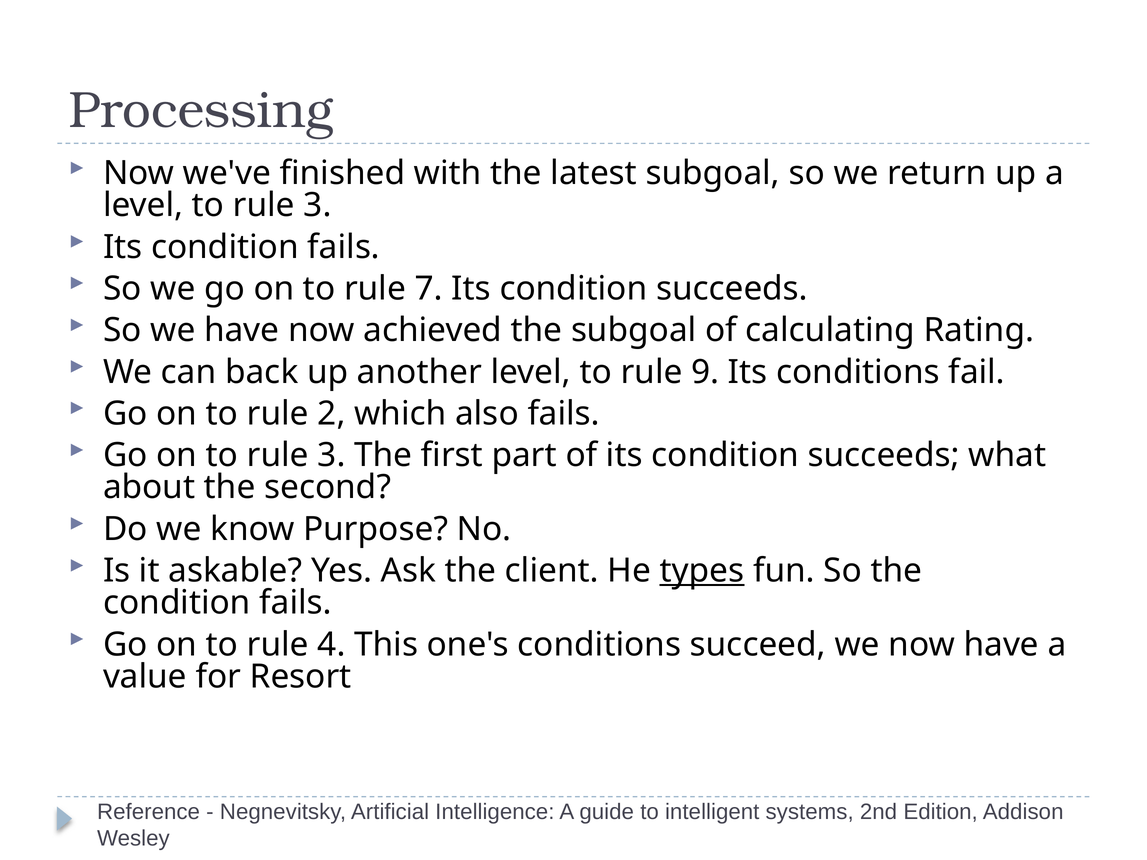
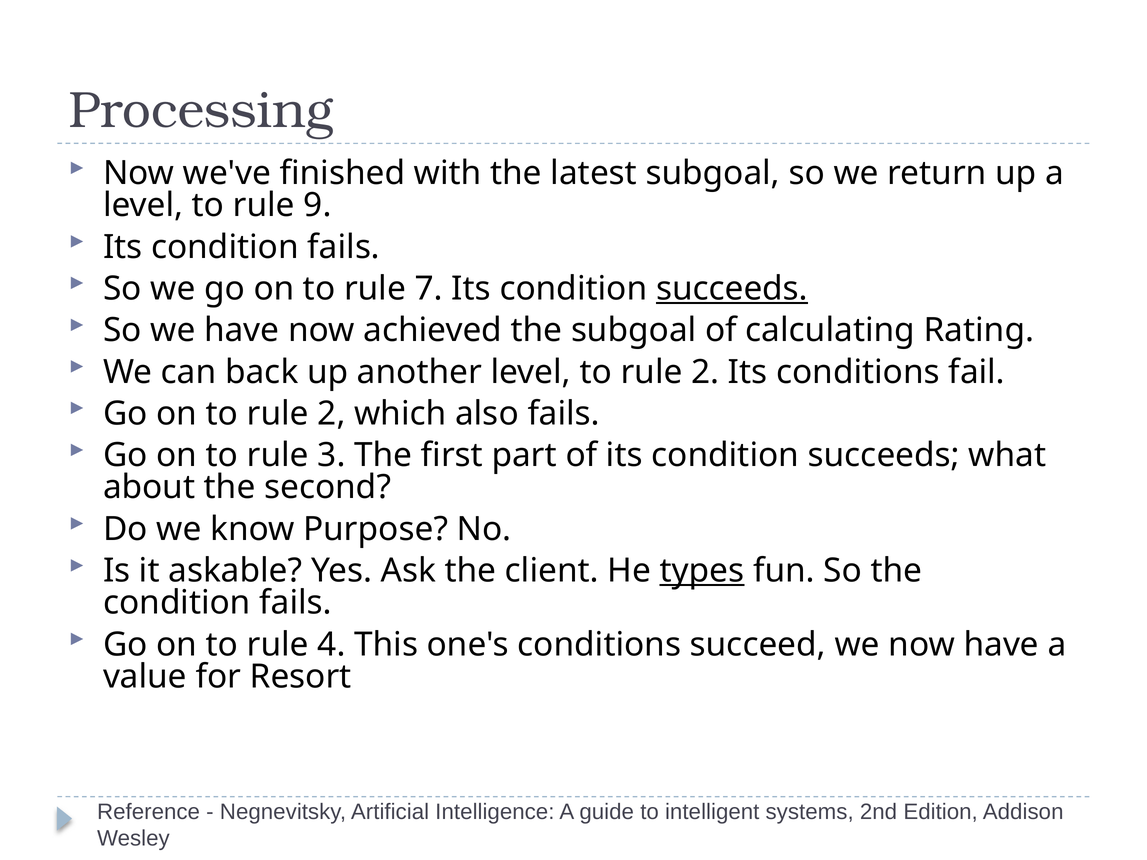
level to rule 3: 3 -> 9 (318, 205)
succeeds underline: none -> present (732, 289)
level to rule 9: 9 -> 2 (705, 372)
